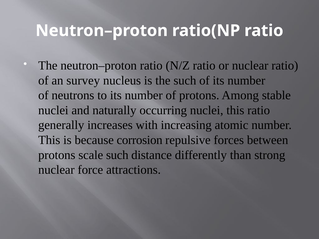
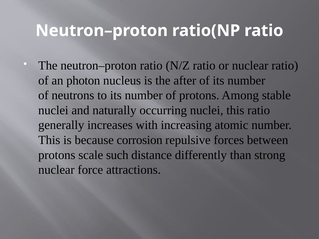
survey: survey -> photon (83, 81)
the such: such -> after (185, 81)
